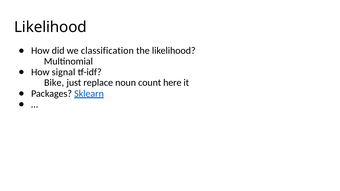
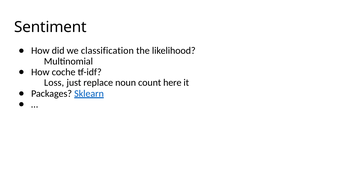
Likelihood: Likelihood -> Sentiment (50, 27)
signal: signal -> coche (64, 72)
Bike: Bike -> Loss (54, 83)
